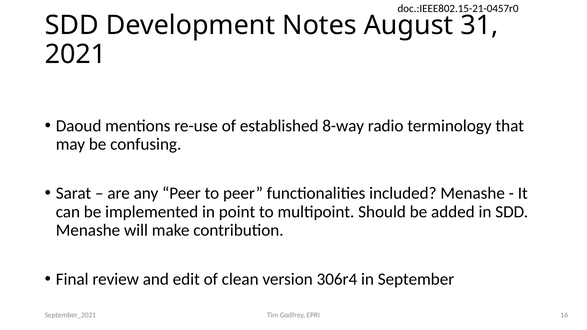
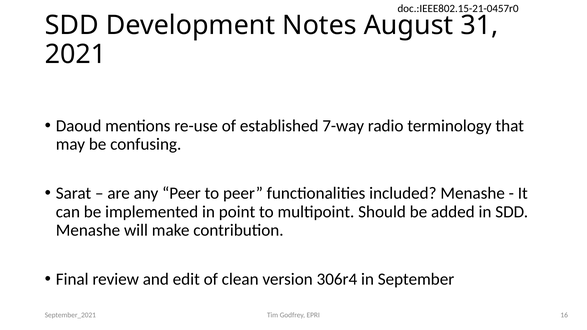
8-way: 8-way -> 7-way (343, 126)
